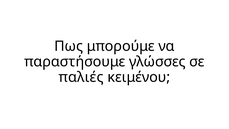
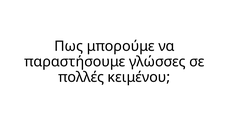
παλιές: παλιές -> πολλές (81, 77)
